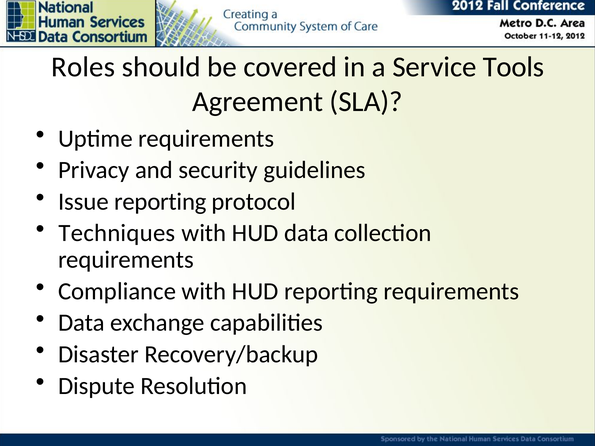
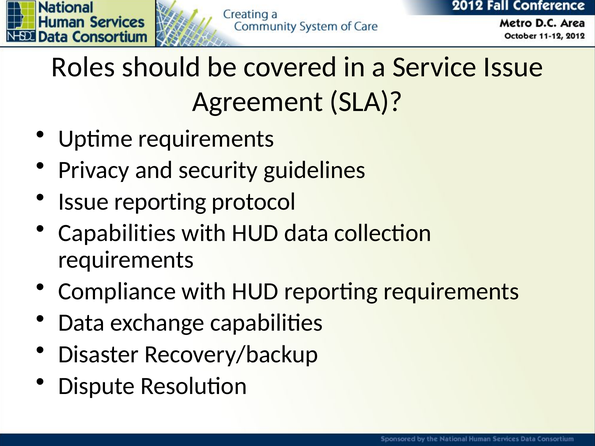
Service Tools: Tools -> Issue (513, 67)
Techniques: Techniques -> Capabilities (117, 233)
